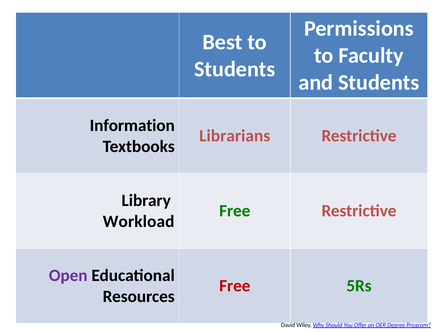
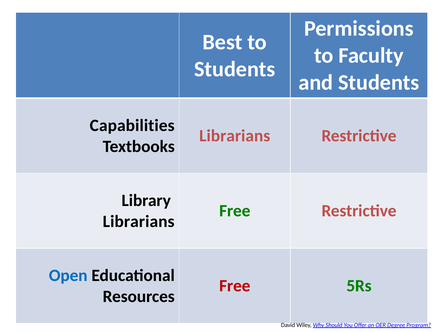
Information: Information -> Capabilities (132, 125)
Workload: Workload -> Librarians (139, 222)
Open colour: purple -> blue (68, 276)
